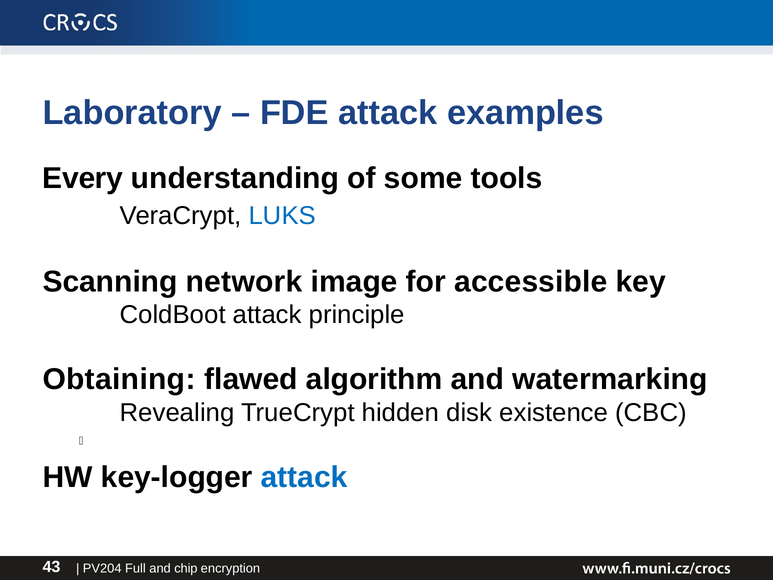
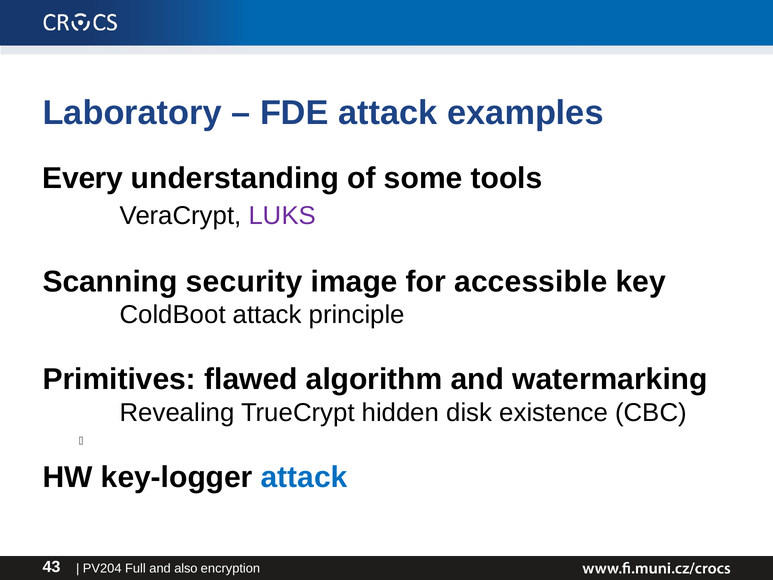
LUKS colour: blue -> purple (282, 216)
network: network -> security (244, 281)
Obtaining: Obtaining -> Primitives (119, 379)
chip: chip -> also (186, 569)
